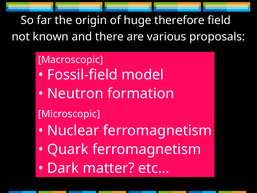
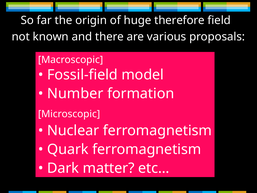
Neutron: Neutron -> Number (75, 94)
